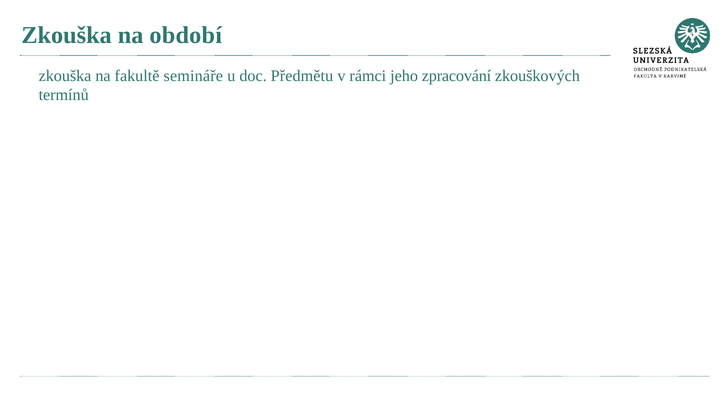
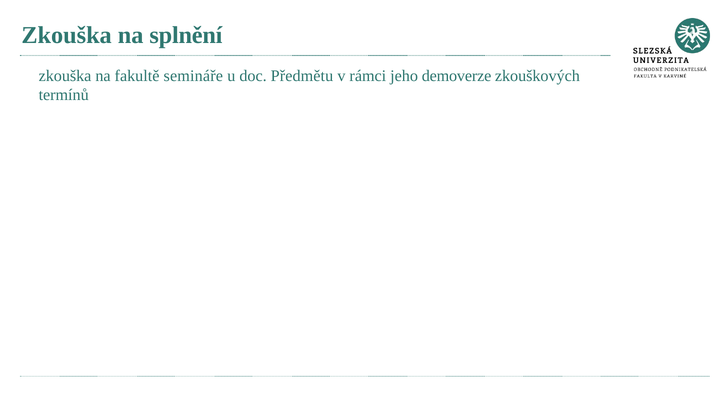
období: období -> splnění (186, 35)
zpracování: zpracování -> demoverze (457, 76)
